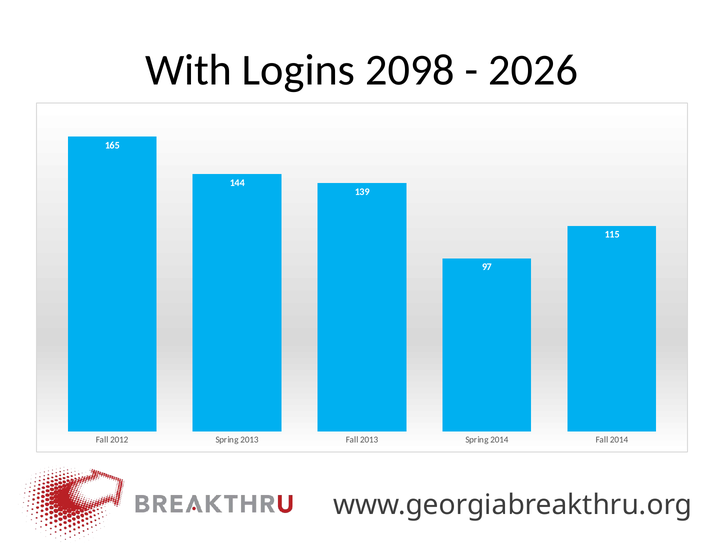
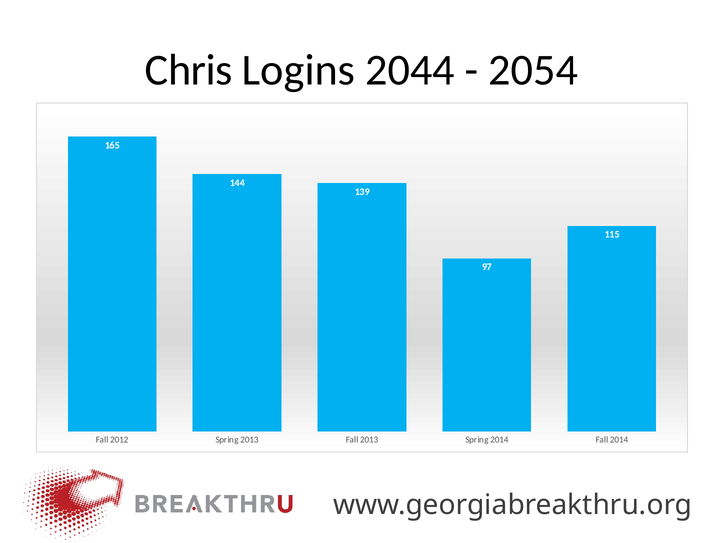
With: With -> Chris (189, 70)
2098: 2098 -> 2044 (410, 70)
2026: 2026 -> 2054 (533, 70)
